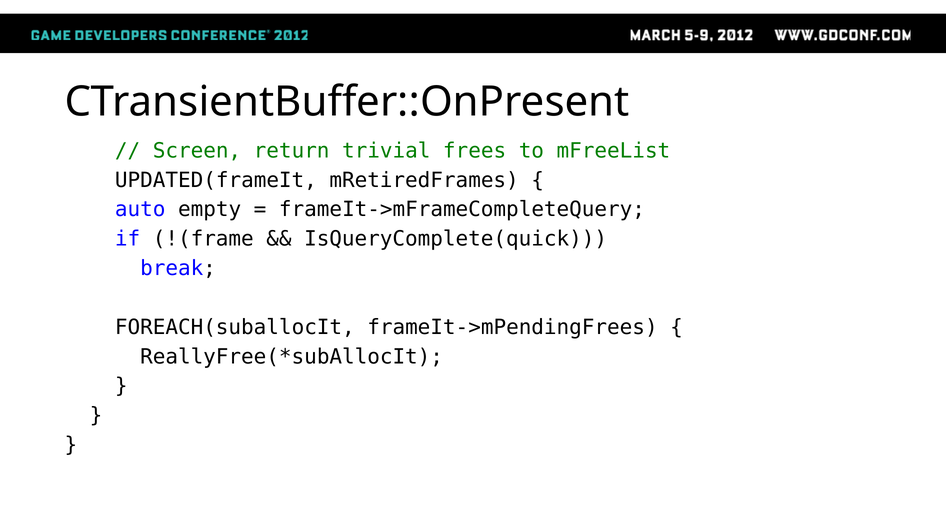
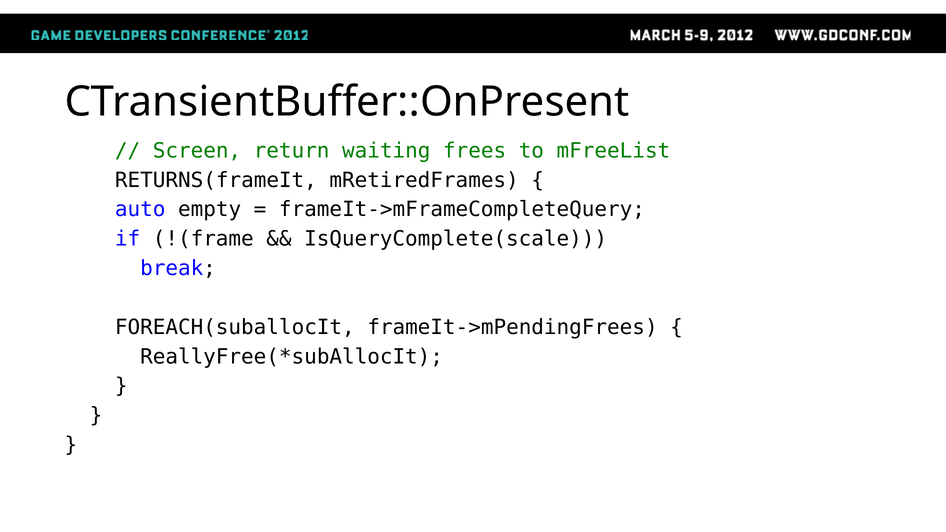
trivial: trivial -> waiting (386, 151)
UPDATED(frameIt: UPDATED(frameIt -> RETURNS(frameIt (216, 180)
IsQueryComplete(quick: IsQueryComplete(quick -> IsQueryComplete(scale (456, 239)
